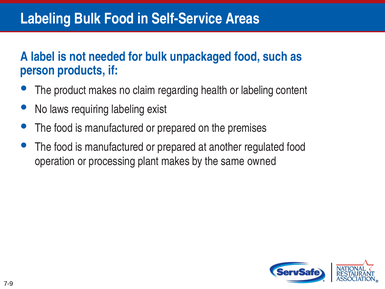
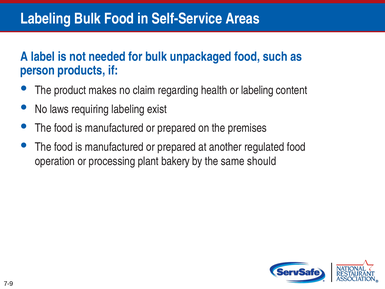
plant makes: makes -> bakery (176, 161)
owned: owned -> should (262, 161)
